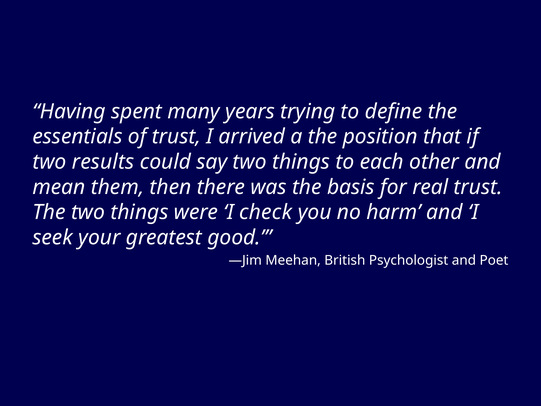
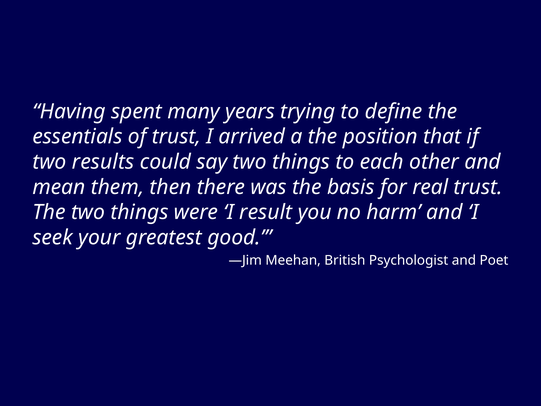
check: check -> result (266, 212)
